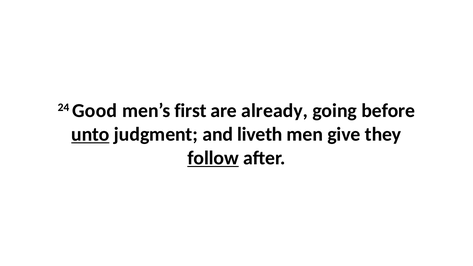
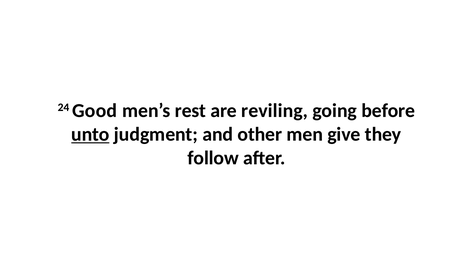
first: first -> rest (190, 111)
already: already -> reviling (275, 111)
liveth: liveth -> other (260, 134)
follow underline: present -> none (213, 158)
